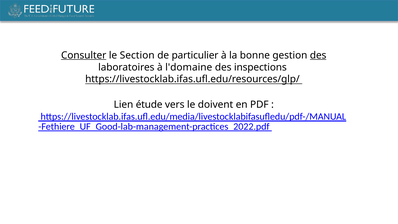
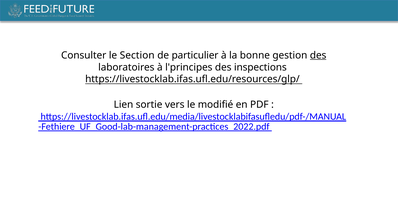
Consulter underline: present -> none (84, 55)
l'domaine: l'domaine -> l'principes (189, 67)
étude: étude -> sortie (149, 105)
doivent: doivent -> modifié (216, 105)
